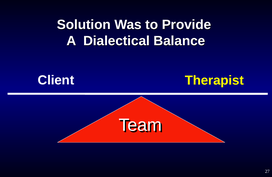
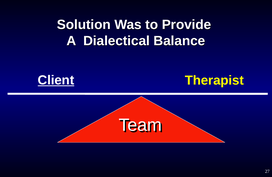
Client underline: none -> present (56, 80)
